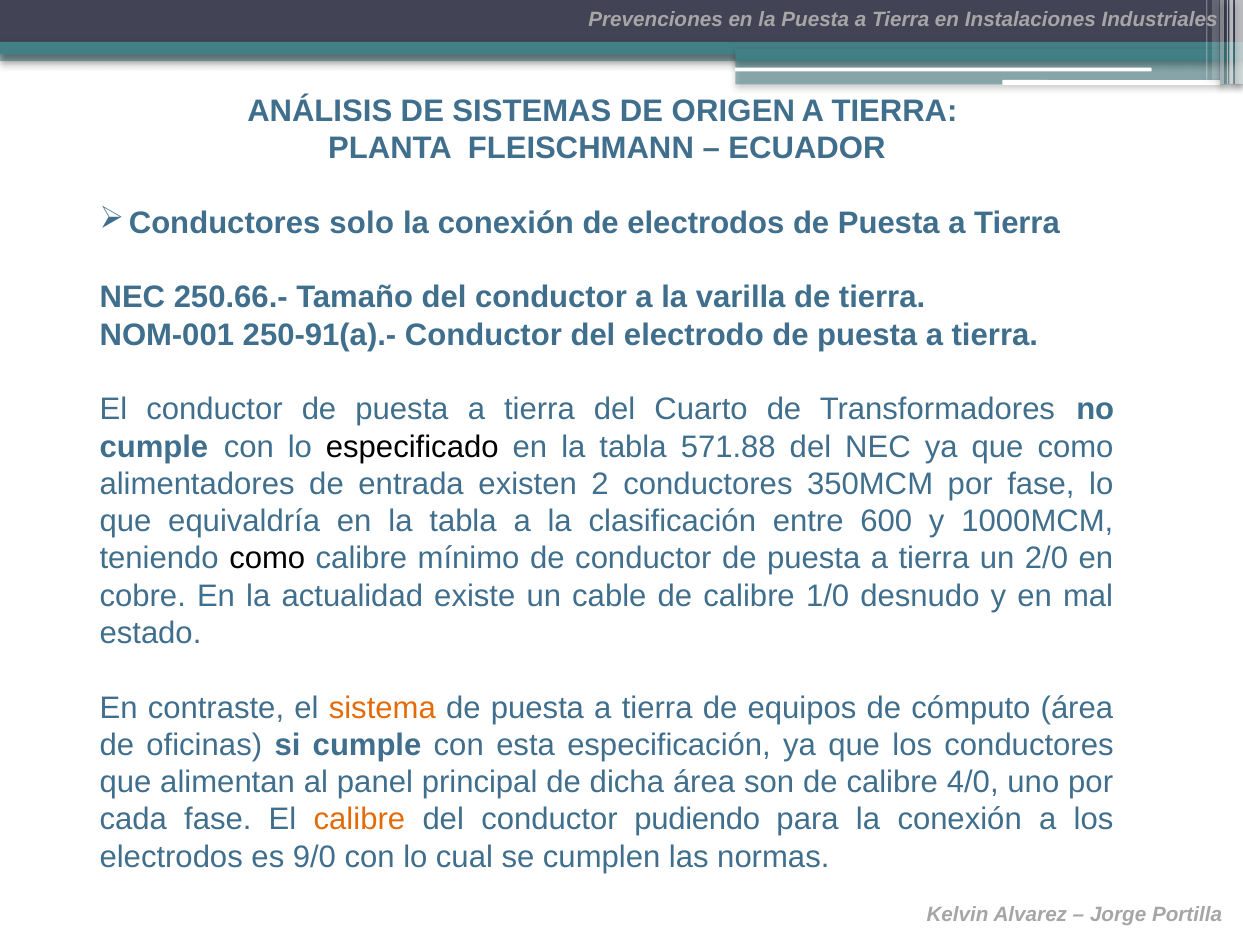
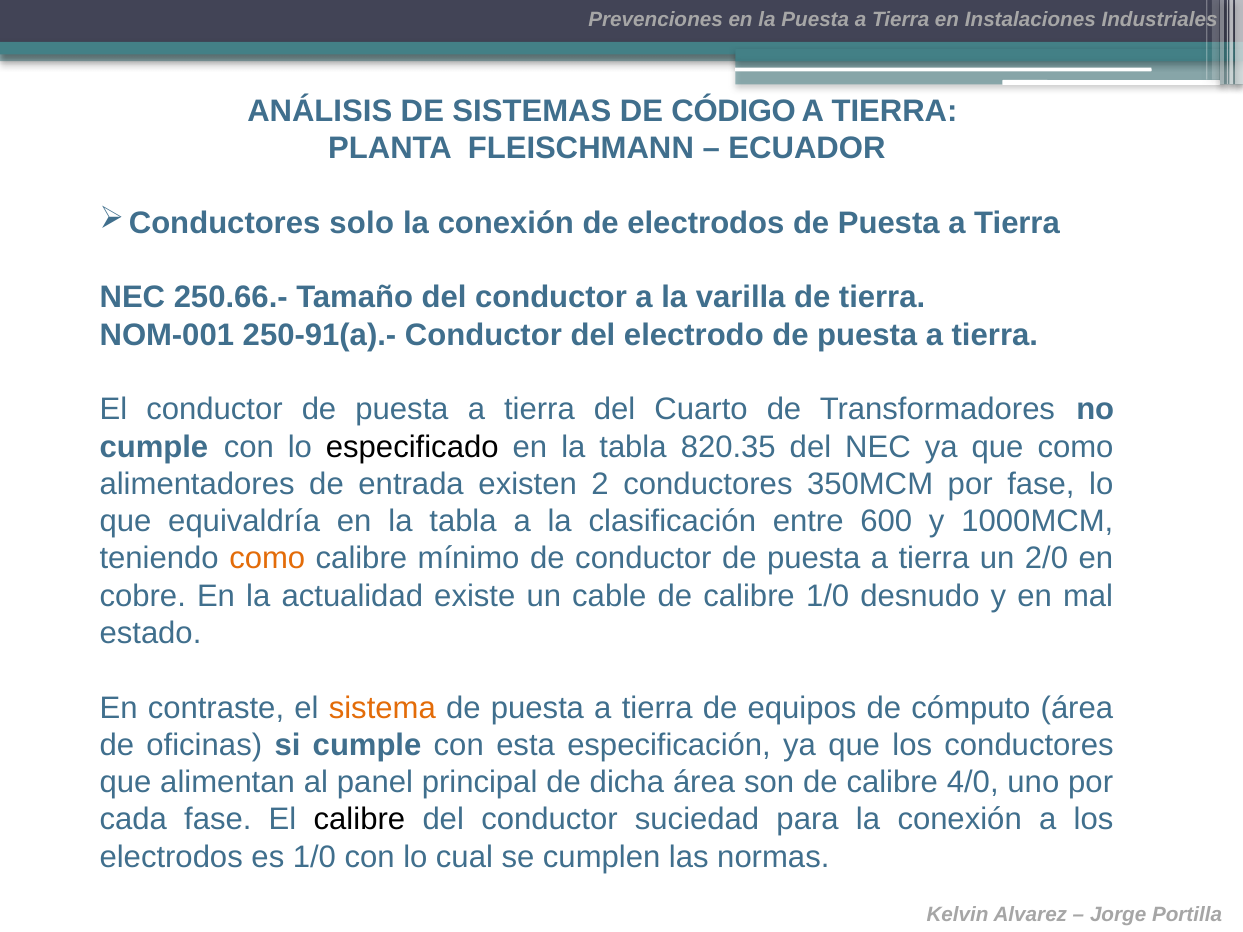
ORIGEN: ORIGEN -> CÓDIGO (734, 111)
571.88: 571.88 -> 820.35 (728, 447)
como colour: black -> orange (267, 559)
calibre colour: orange -> black (359, 820)
pudiendo: pudiendo -> suciedad (697, 820)
es 9/0: 9/0 -> 1/0 (314, 857)
